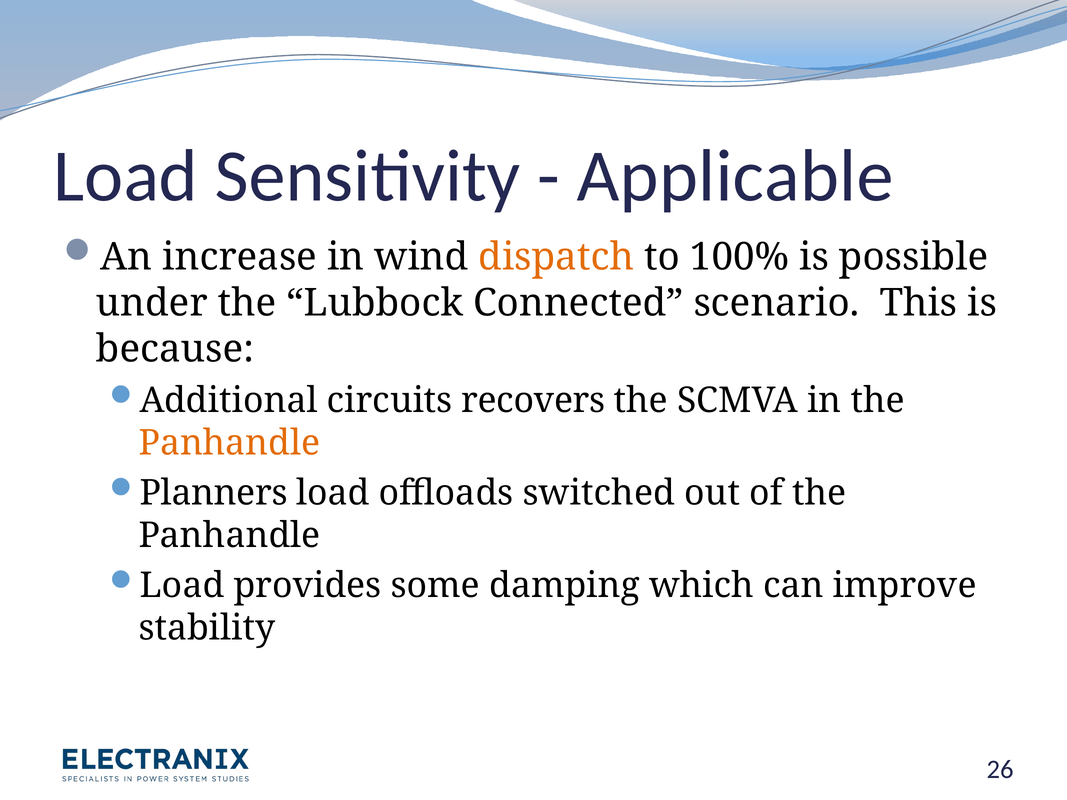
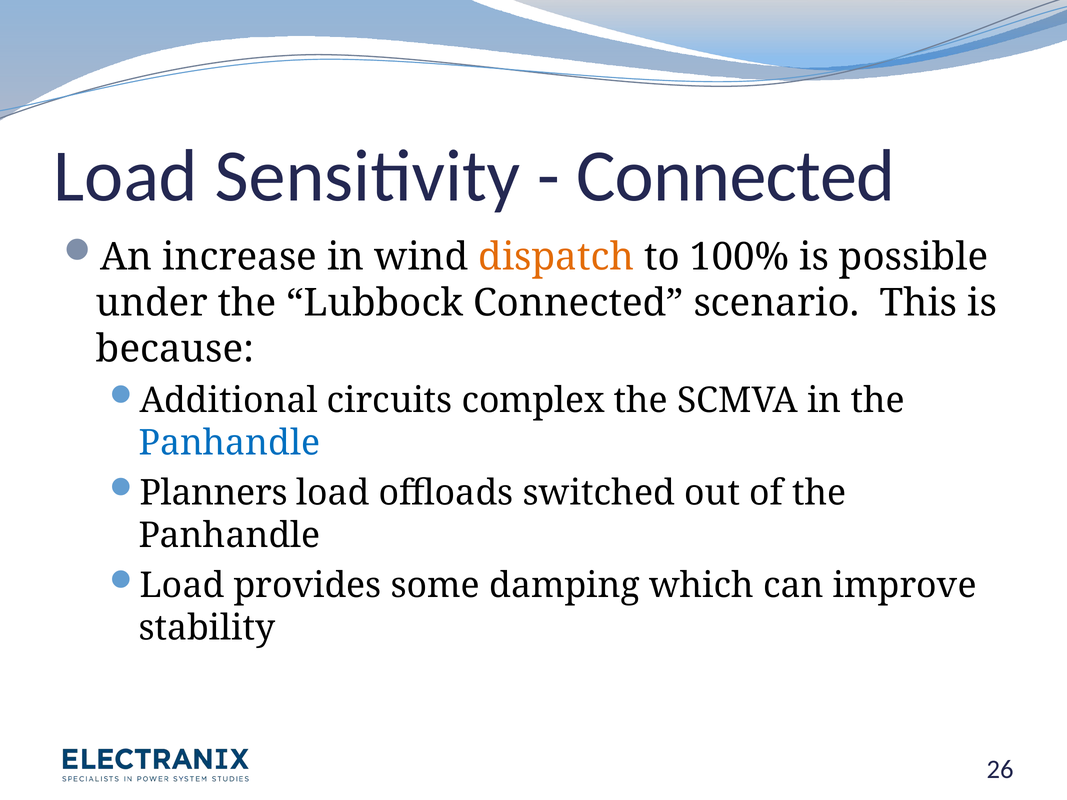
Applicable: Applicable -> Connected (736, 176)
recovers: recovers -> complex (533, 401)
Panhandle colour: orange -> blue (229, 443)
